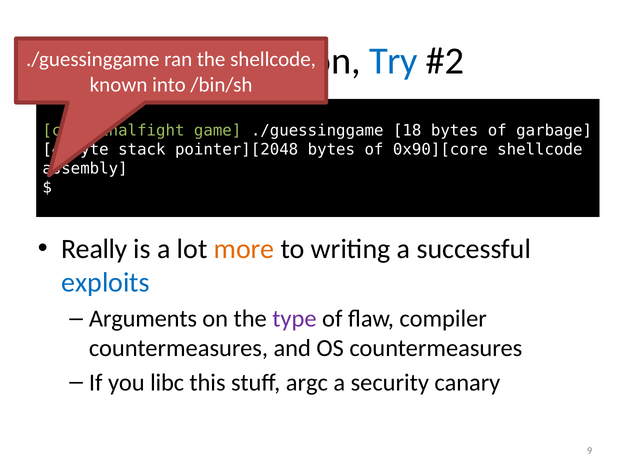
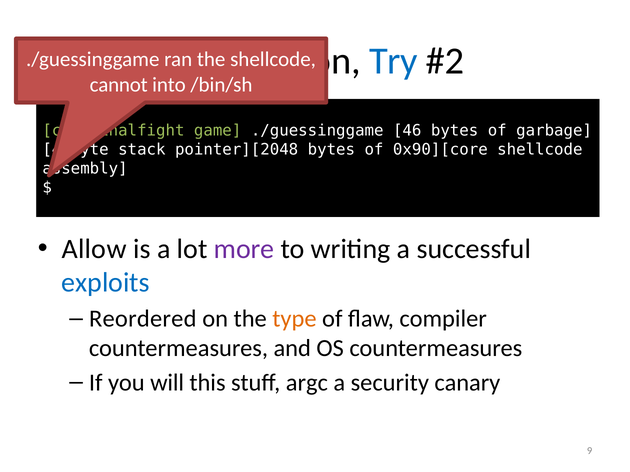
known: known -> cannot (119, 85)
18: 18 -> 46 (407, 131)
Really: Really -> Allow (94, 249)
more colour: orange -> purple (244, 249)
Arguments: Arguments -> Reordered (143, 319)
type colour: purple -> orange (294, 319)
libc: libc -> will (167, 383)
